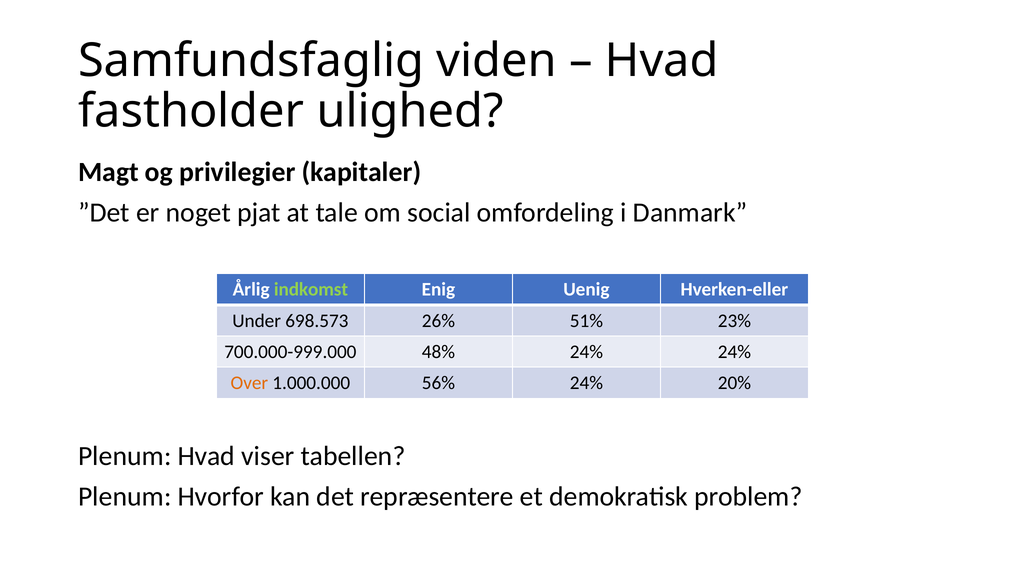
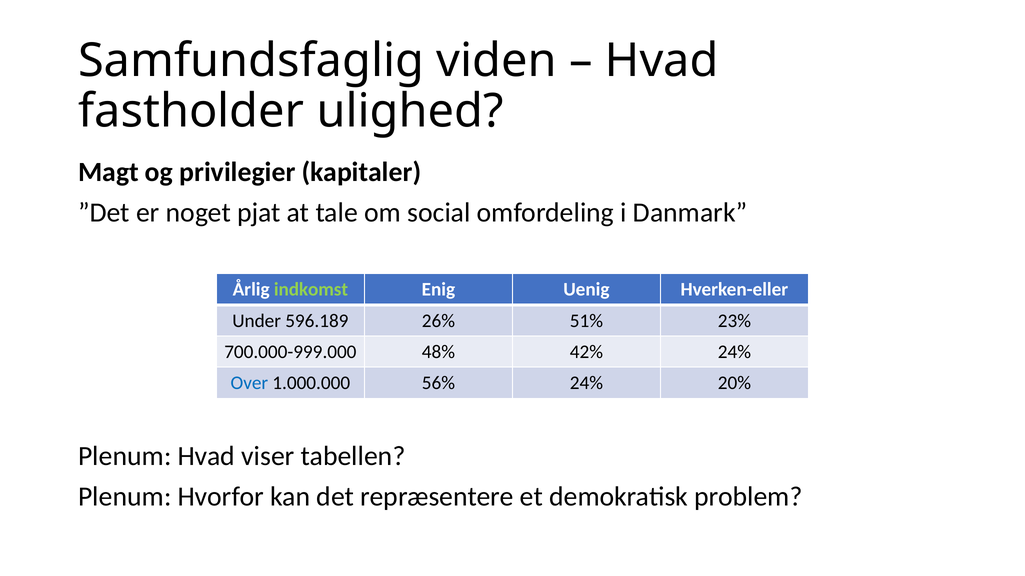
698.573: 698.573 -> 596.189 (317, 321)
48% 24%: 24% -> 42% (586, 352)
Over colour: orange -> blue (249, 383)
